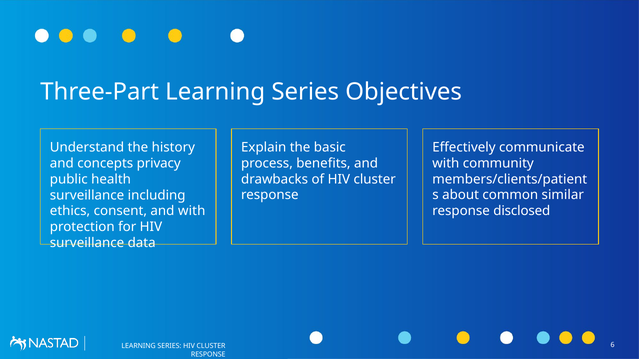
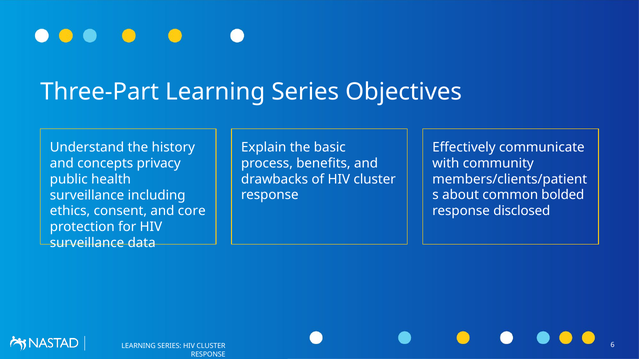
similar: similar -> bolded (563, 195)
and with: with -> core (192, 211)
